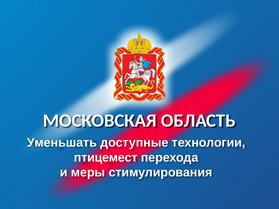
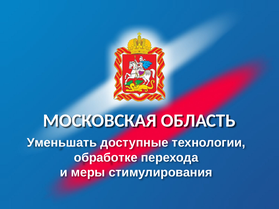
птицемест: птицемест -> обработке (106, 158)
